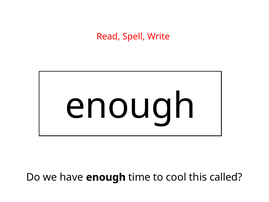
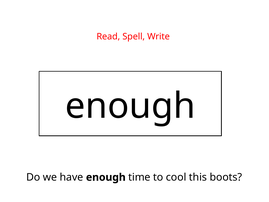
called: called -> boots (226, 177)
